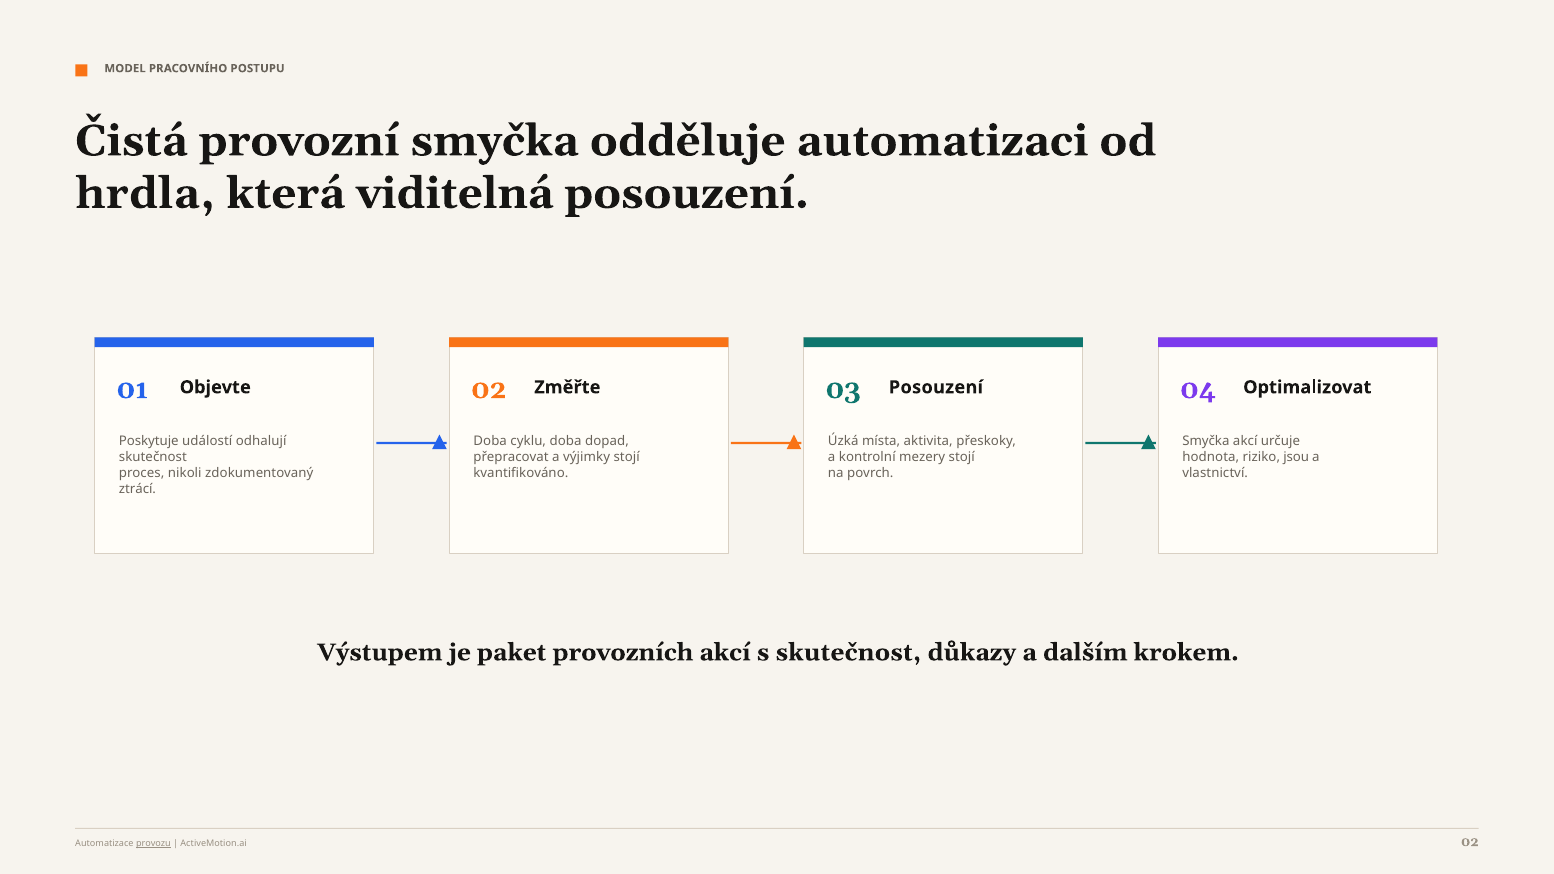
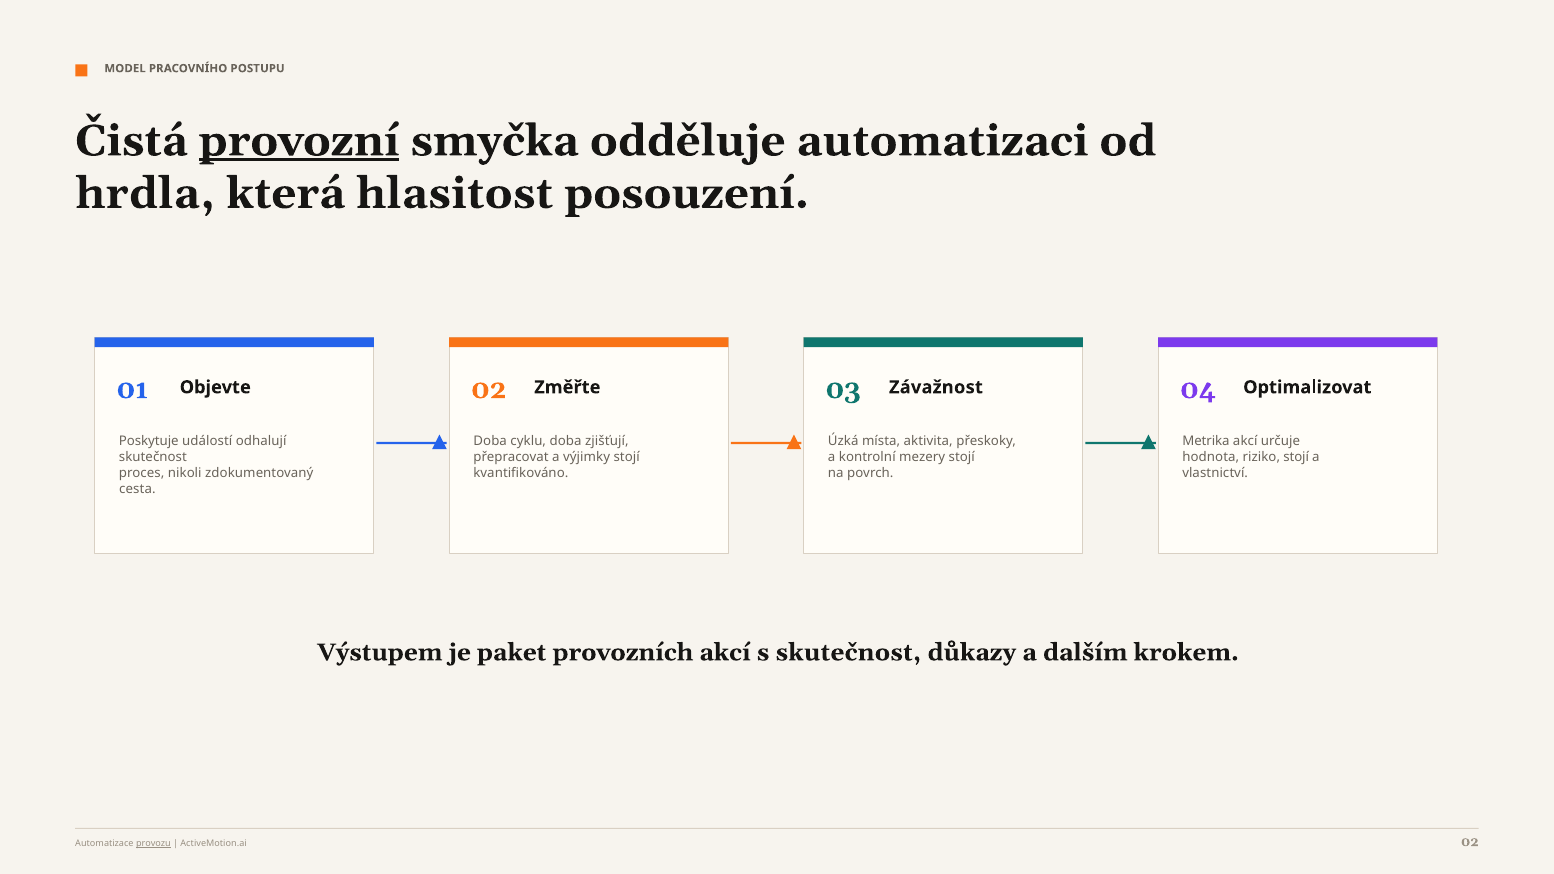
provozní underline: none -> present (299, 141)
viditelná: viditelná -> hlasitost (455, 193)
03 Posouzení: Posouzení -> Závažnost (936, 387)
dopad: dopad -> zjišťují (607, 441)
Smyčka: Smyčka -> Metrika (1206, 441)
riziko jsou: jsou -> stojí (1296, 457)
ztrácí: ztrácí -> cesta (137, 489)
